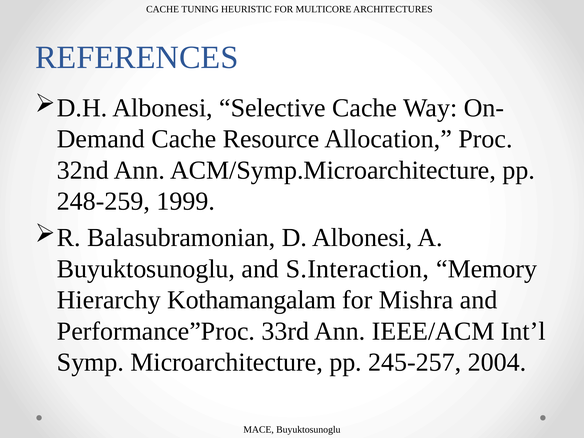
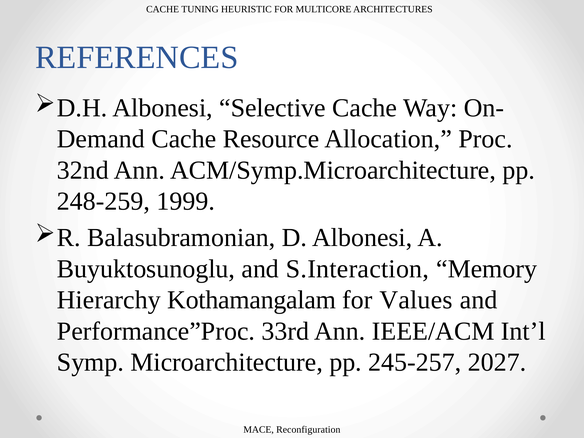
Mishra: Mishra -> Values (416, 300)
2004: 2004 -> 2027 (497, 362)
MACE Buyuktosunoglu: Buyuktosunoglu -> Reconfiguration (308, 430)
